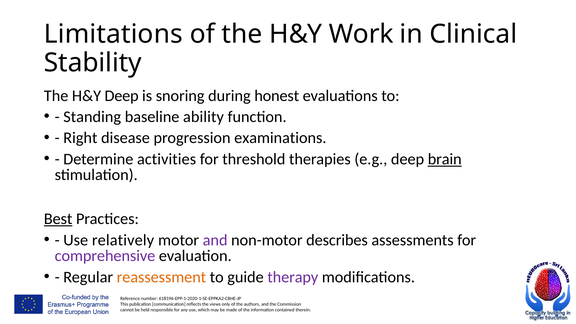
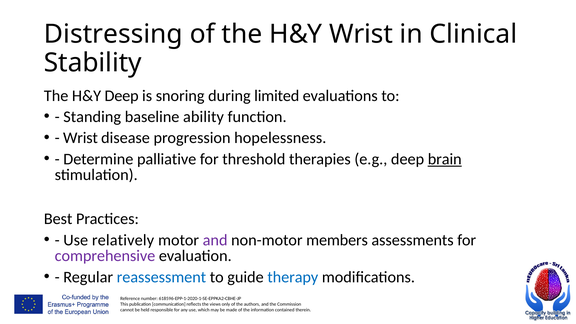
Limitations: Limitations -> Distressing (113, 34)
H&Y Work: Work -> Wrist (361, 34)
honest: honest -> limited (277, 96)
Right: Right -> Wrist (80, 138)
examinations: examinations -> hopelessness (280, 138)
activities: activities -> palliative (167, 159)
Best underline: present -> none (58, 219)
describes: describes -> members (337, 240)
reassessment colour: orange -> blue (161, 277)
therapy colour: purple -> blue (293, 277)
